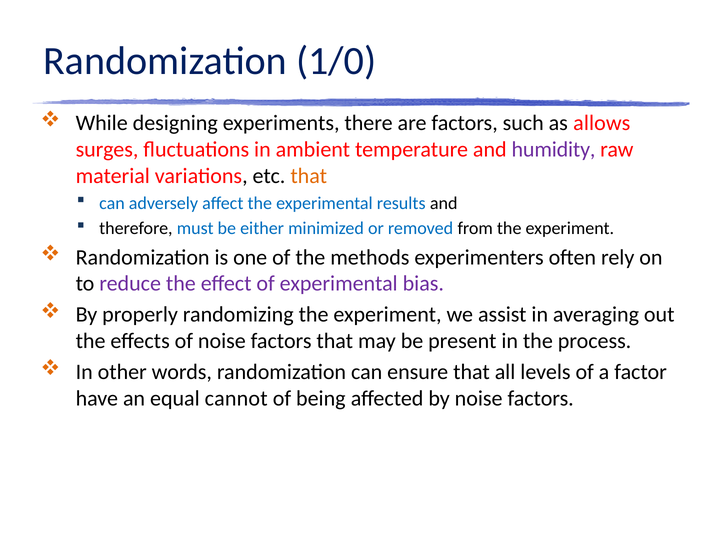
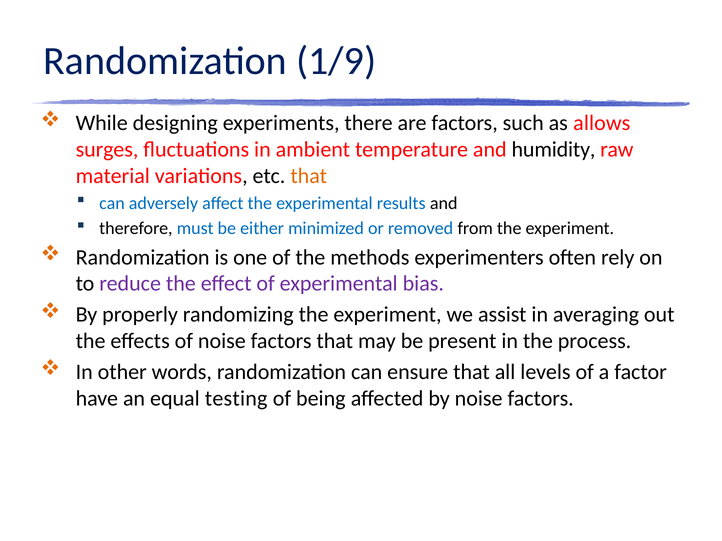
1/0: 1/0 -> 1/9 (336, 61)
humidity colour: purple -> black (554, 150)
cannot: cannot -> testing (236, 399)
